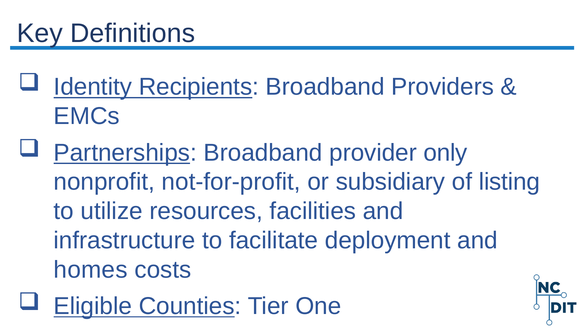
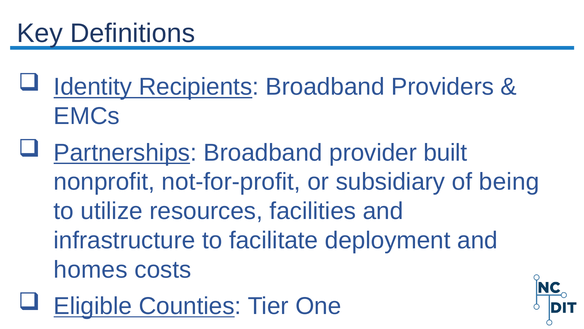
only: only -> built (445, 152)
listing: listing -> being (509, 182)
